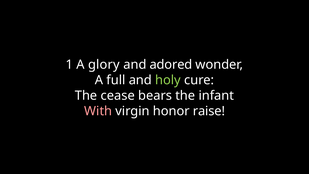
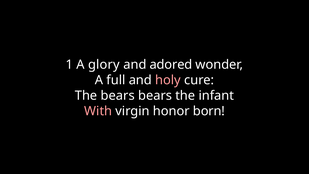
holy colour: light green -> pink (168, 80)
The cease: cease -> bears (118, 96)
raise: raise -> born (209, 111)
